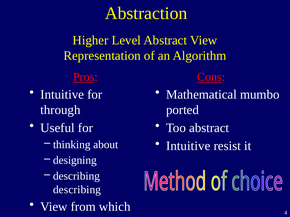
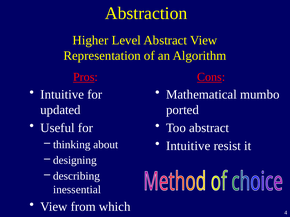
through: through -> updated (60, 110)
describing: describing -> inessential (77, 190)
